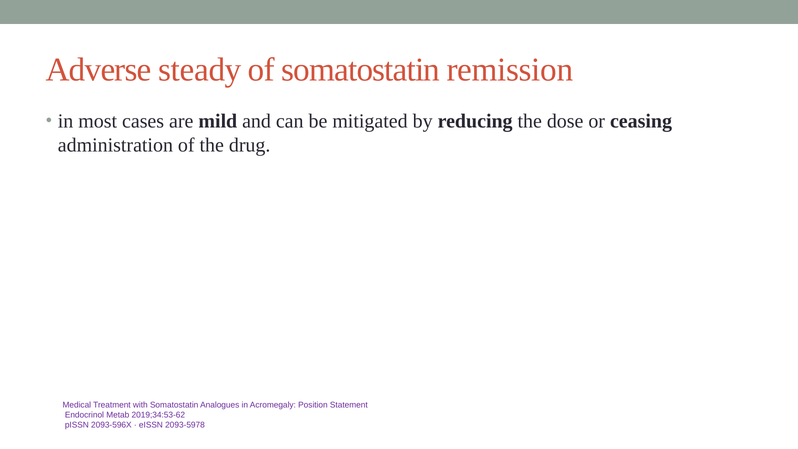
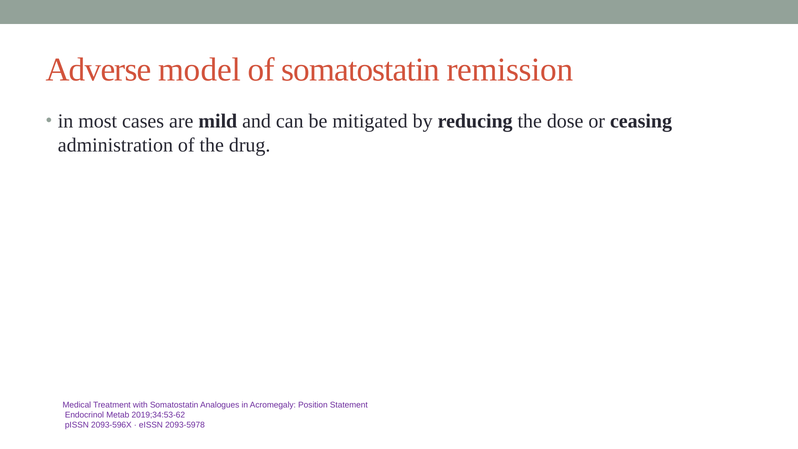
steady: steady -> model (200, 70)
